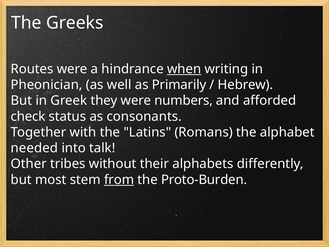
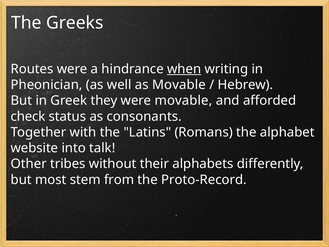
as Primarily: Primarily -> Movable (179, 85)
were numbers: numbers -> movable (183, 101)
needed: needed -> website (34, 148)
from underline: present -> none (119, 180)
Proto-Burden: Proto-Burden -> Proto-Record (204, 180)
